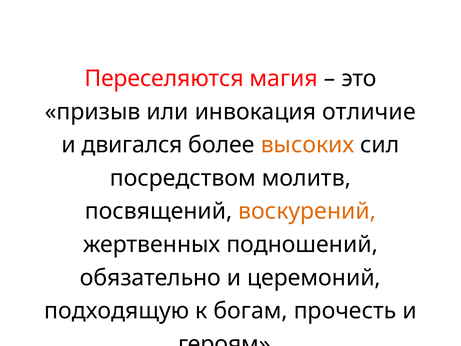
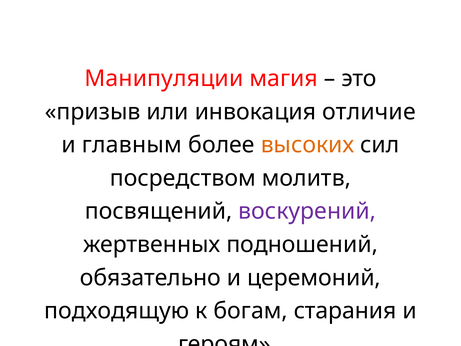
Переселяются: Переселяются -> Манипуляции (164, 78)
двигался: двигался -> главным (132, 145)
воскурений colour: orange -> purple (307, 211)
прочесть: прочесть -> старания (345, 311)
